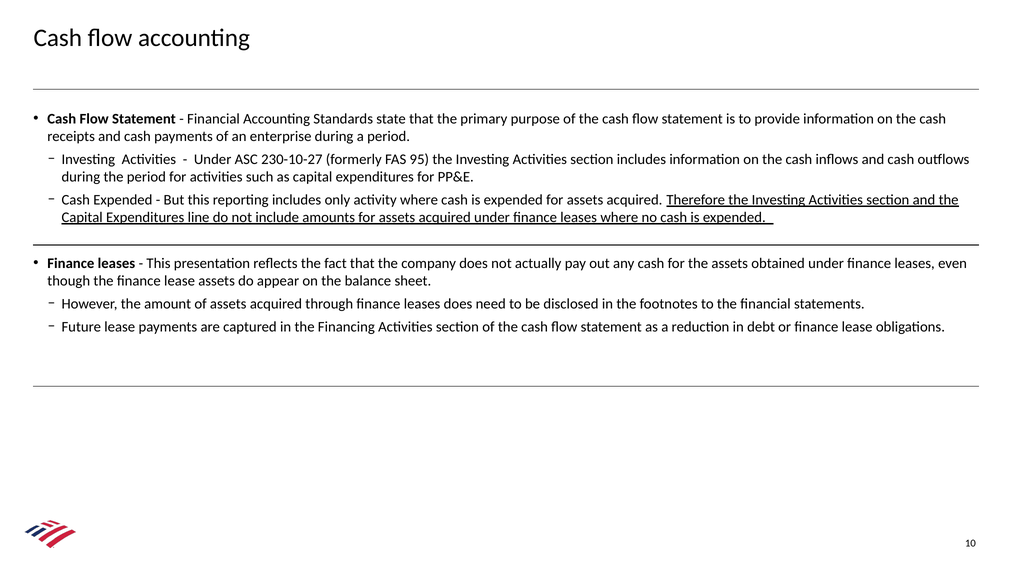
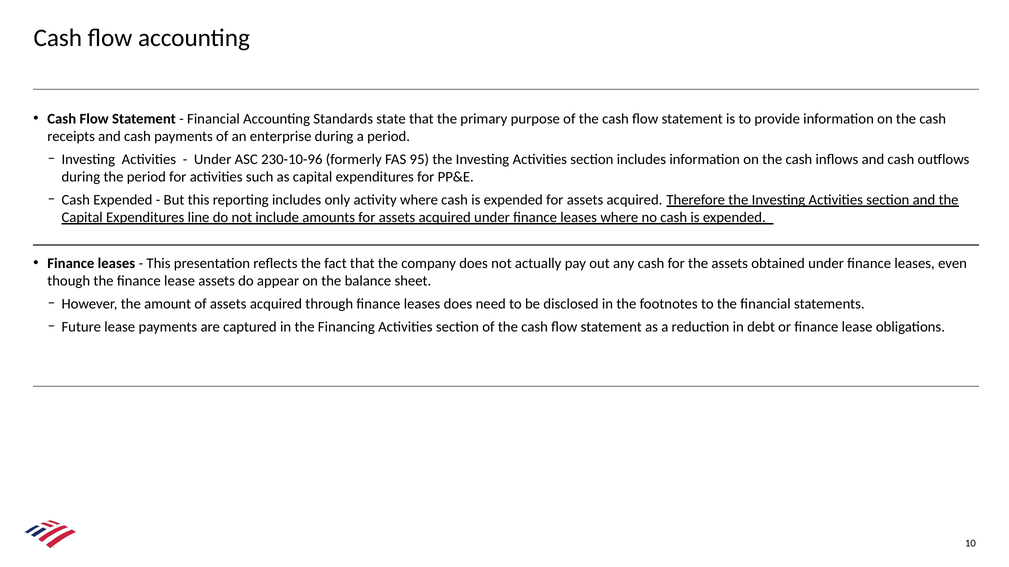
230-10-27: 230-10-27 -> 230-10-96 (292, 159)
